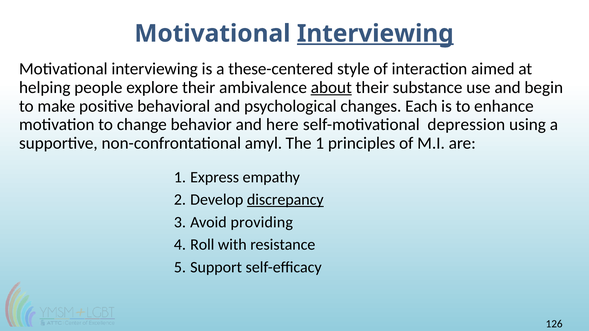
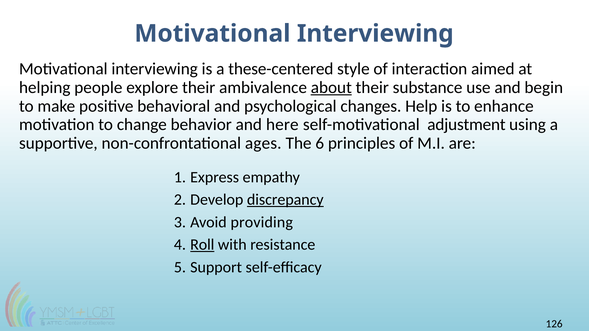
Interviewing underline: present -> none (375, 34)
Each: Each -> Help (421, 106)
depression: depression -> adjustment (466, 125)
amyl: amyl -> ages (263, 143)
The 1: 1 -> 6 (320, 143)
Roll underline: none -> present (202, 245)
